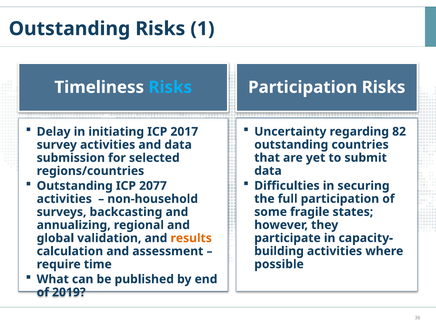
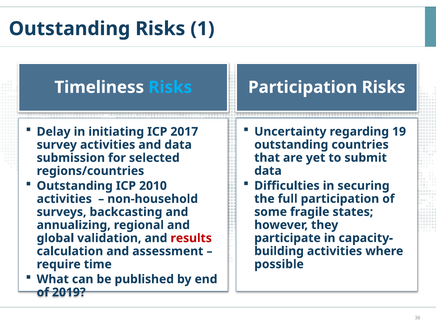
82: 82 -> 19 (399, 132)
2077: 2077 -> 2010 (153, 186)
results colour: orange -> red (191, 238)
